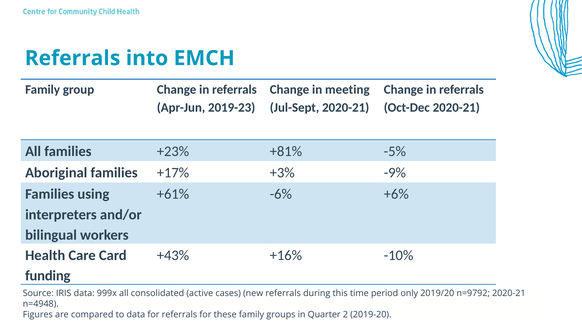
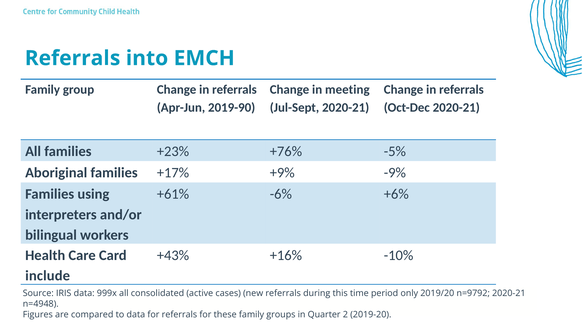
2019-23: 2019-23 -> 2019-90 (232, 108)
+81%: +81% -> +76% (286, 151)
+3%: +3% -> +9% (282, 173)
funding: funding -> include (48, 276)
